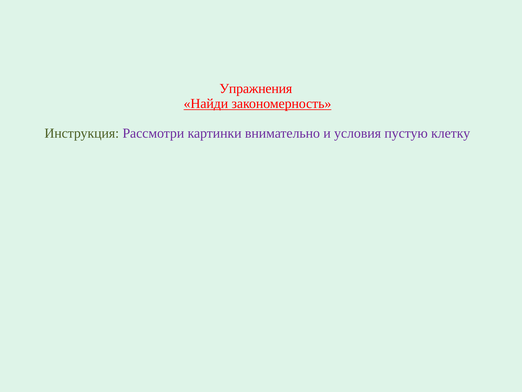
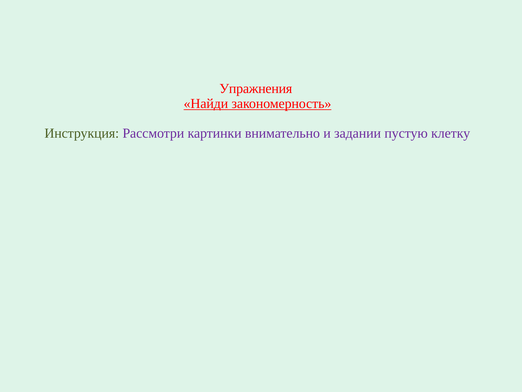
условия: условия -> задании (358, 133)
